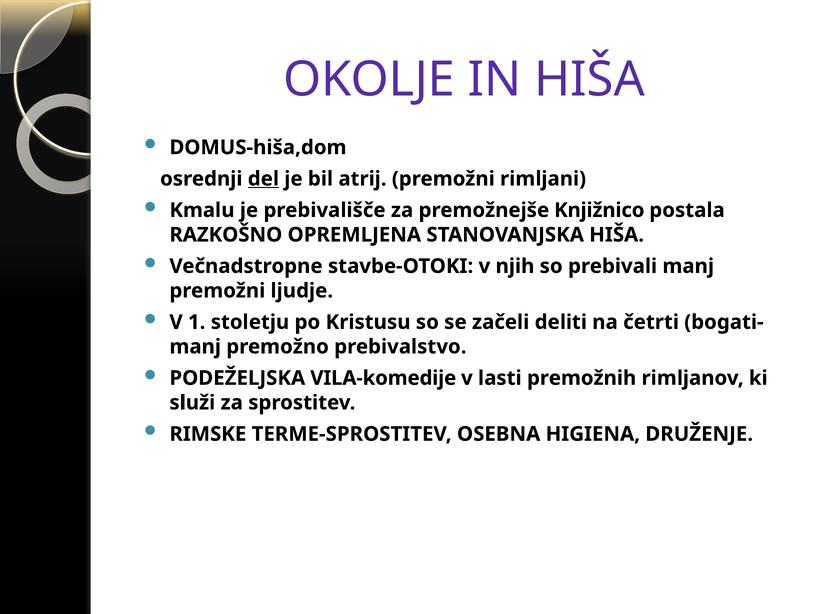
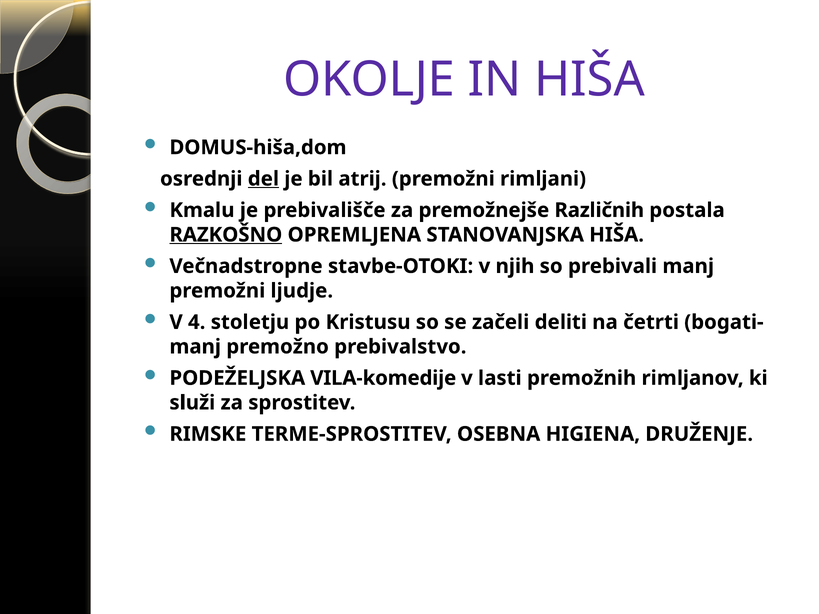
Knjižnico: Knjižnico -> Različnih (599, 210)
RAZKOŠNO underline: none -> present (226, 235)
1: 1 -> 4 (197, 322)
